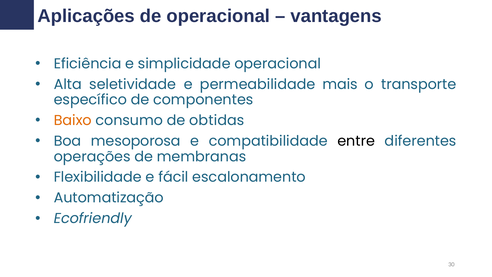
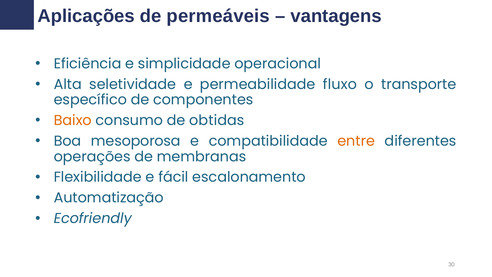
de operacional: operacional -> permeáveis (218, 16)
mais: mais -> fluxo (340, 84)
entre colour: black -> orange (356, 141)
